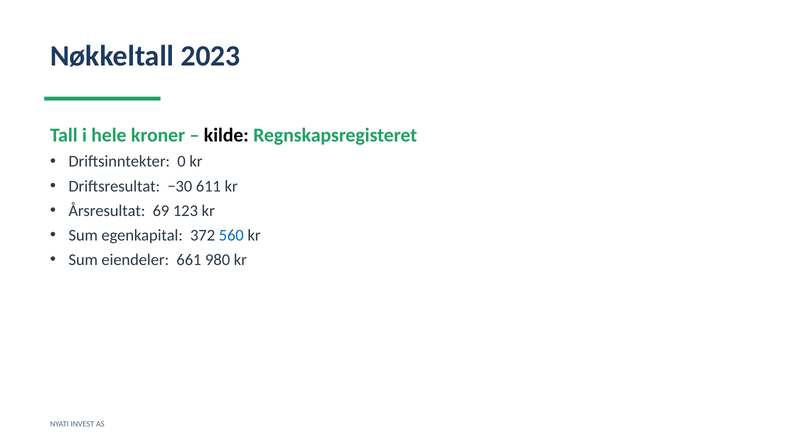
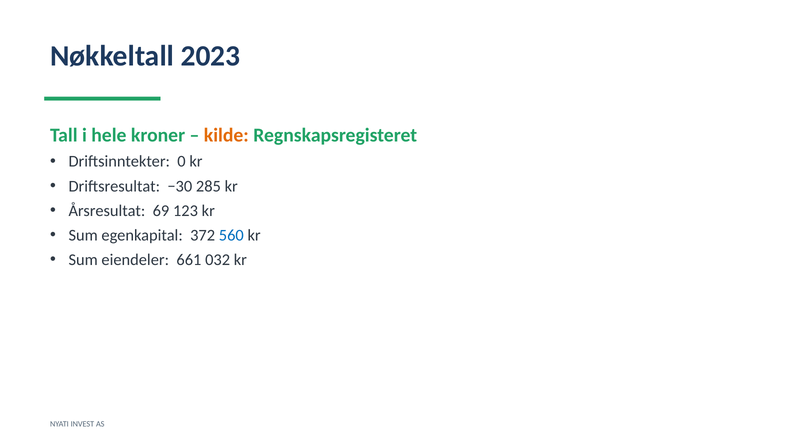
kilde colour: black -> orange (226, 135)
611: 611 -> 285 (208, 186)
980: 980 -> 032 (218, 260)
